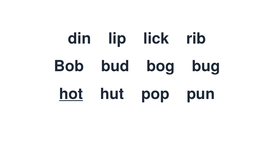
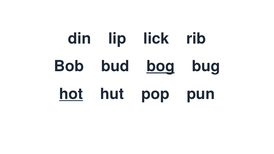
bog underline: none -> present (161, 66)
